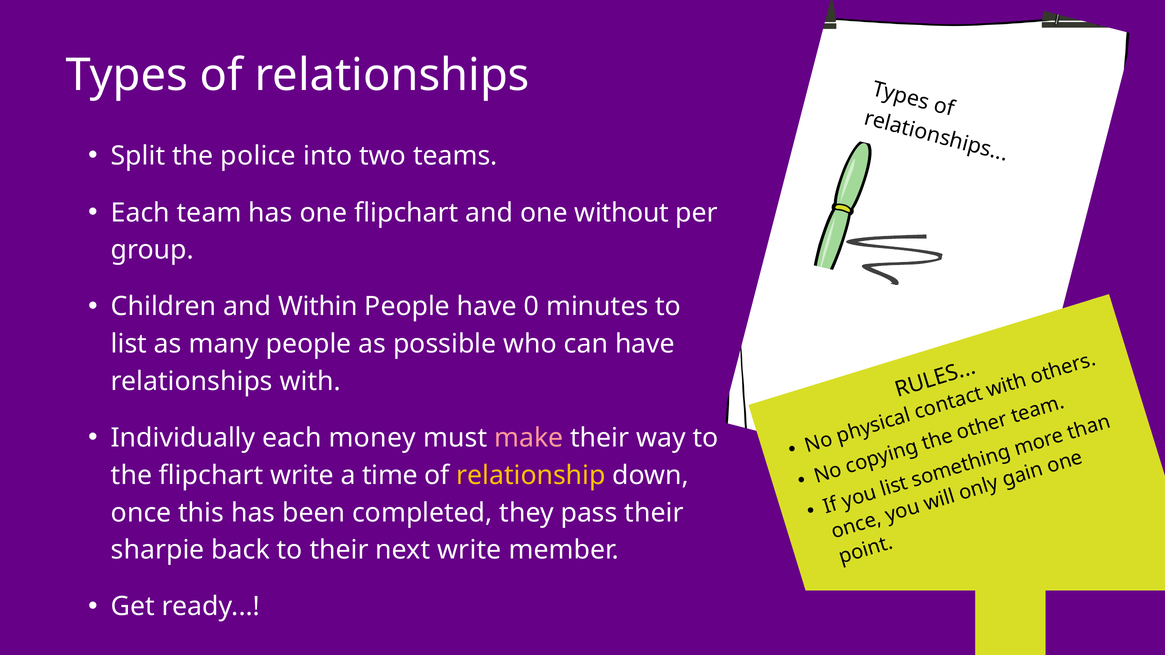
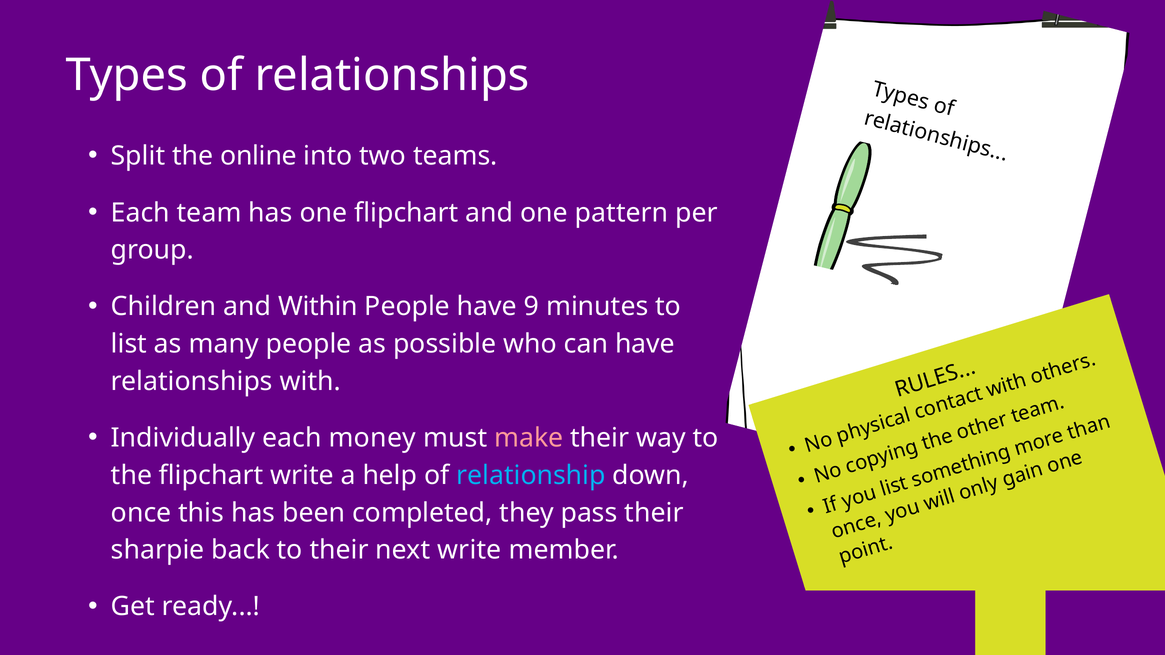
police: police -> online (258, 156)
without: without -> pattern (622, 213)
0: 0 -> 9 (532, 307)
time: time -> help (390, 476)
relationship colour: yellow -> light blue (531, 476)
